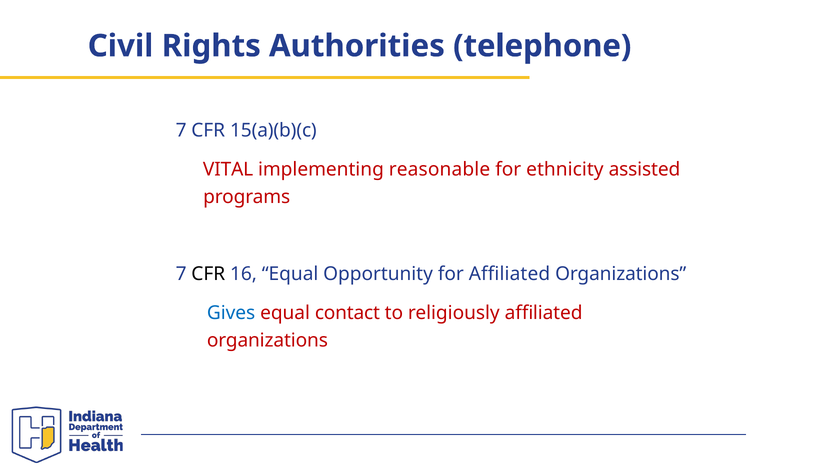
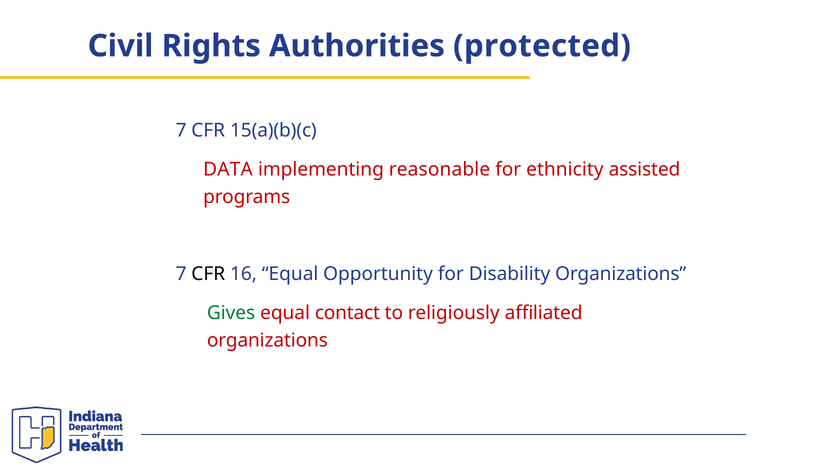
telephone: telephone -> protected (542, 46)
VITAL: VITAL -> DATA (228, 169)
for Affiliated: Affiliated -> Disability (510, 274)
Gives colour: blue -> green (231, 313)
